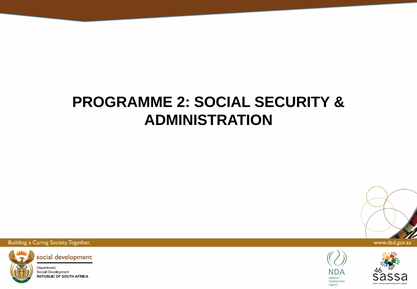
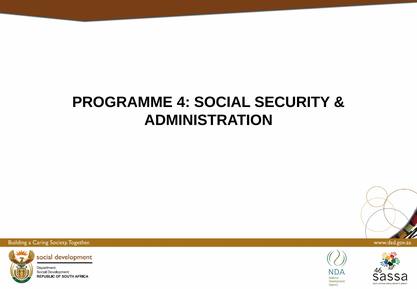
2: 2 -> 4 (183, 102)
